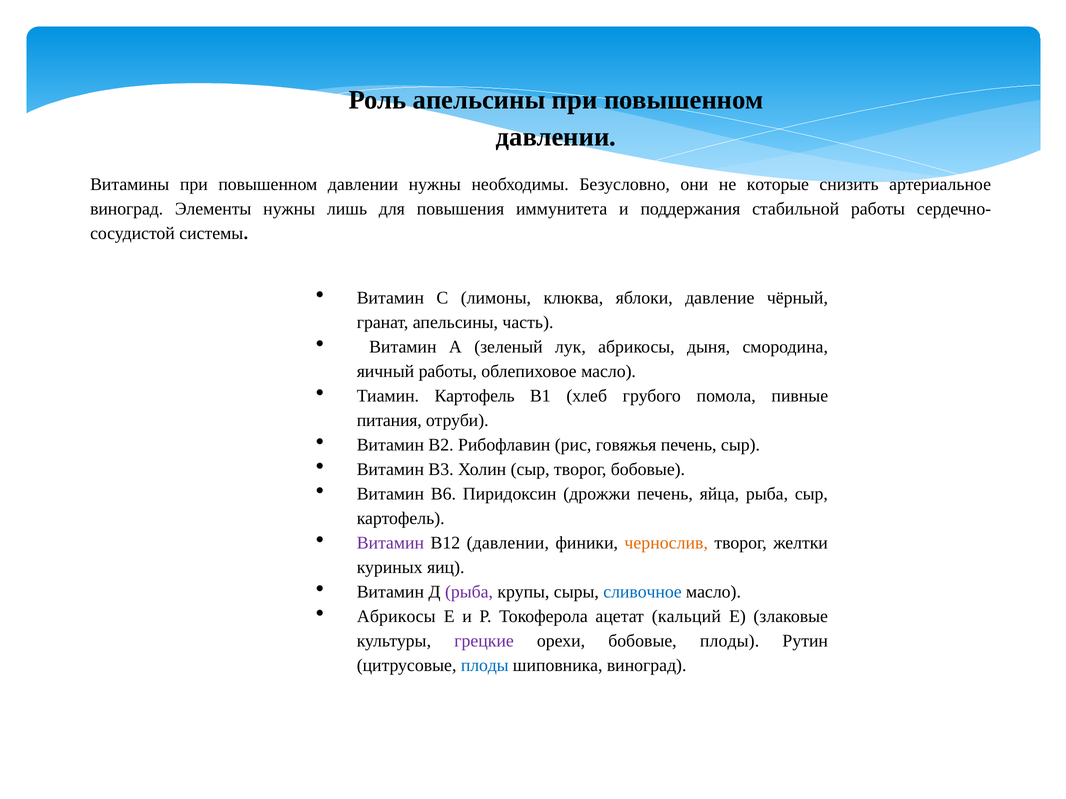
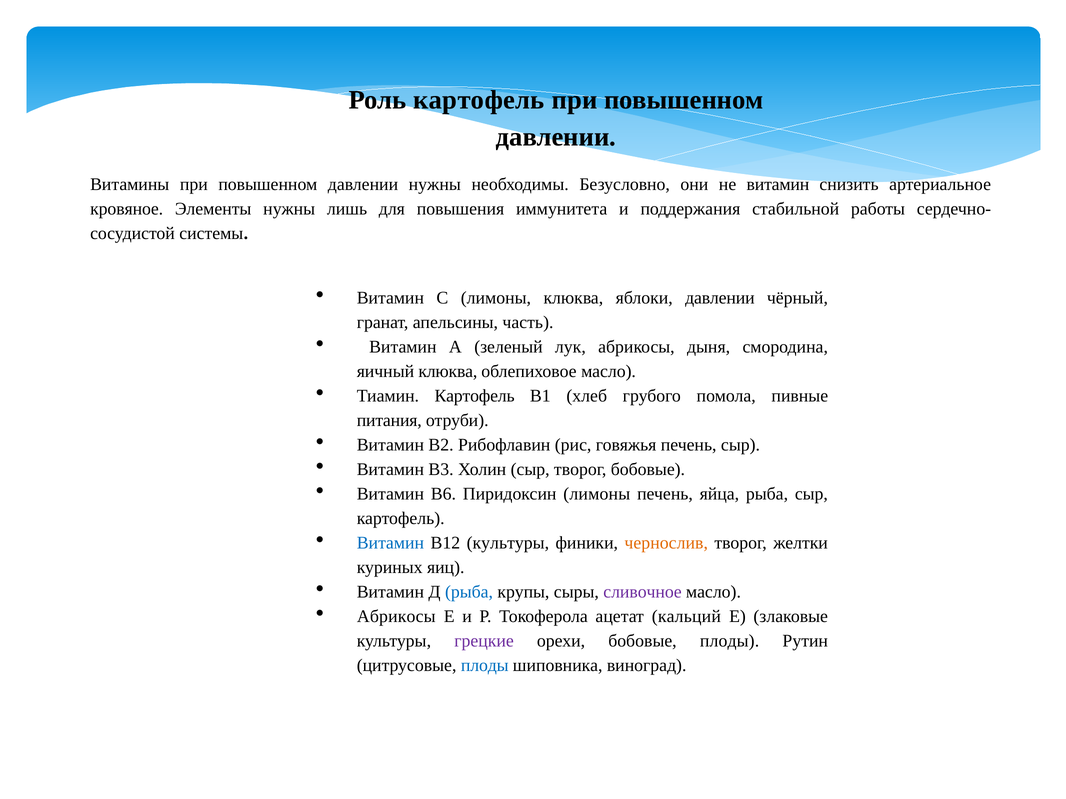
Роль апельсины: апельсины -> картофель (479, 100)
не которые: которые -> витамин (778, 185)
виноград: виноград -> кровяное (127, 209)
яблоки давление: давление -> давлении (720, 298)
яичный работы: работы -> клюква (448, 372)
Пиридоксин дрожжи: дрожжи -> лимоны (597, 494)
Витамин colour: purple -> blue (390, 543)
В12 давлении: давлении -> культуры (508, 543)
рыба colour: purple -> blue (469, 592)
сливочное colour: blue -> purple (642, 592)
